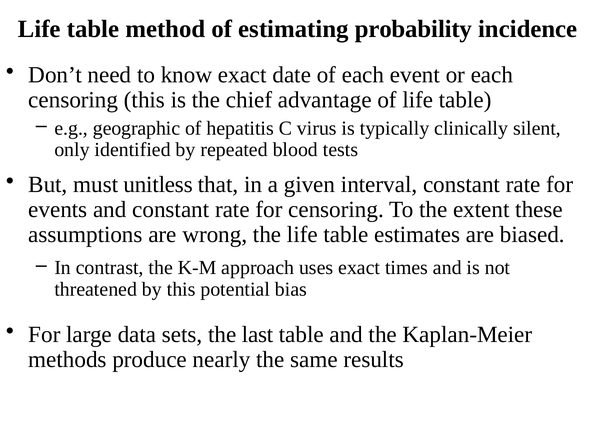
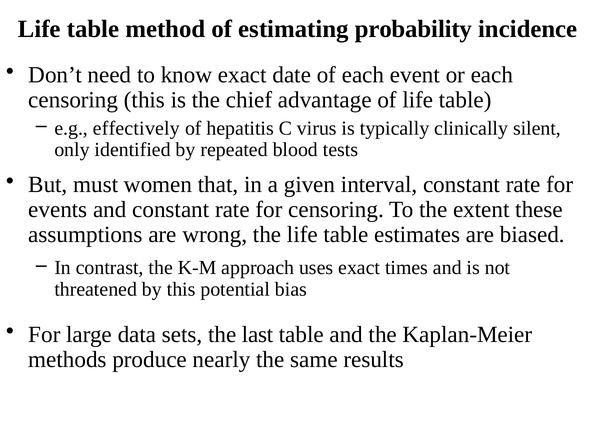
geographic: geographic -> effectively (136, 128)
unitless: unitless -> women (158, 185)
